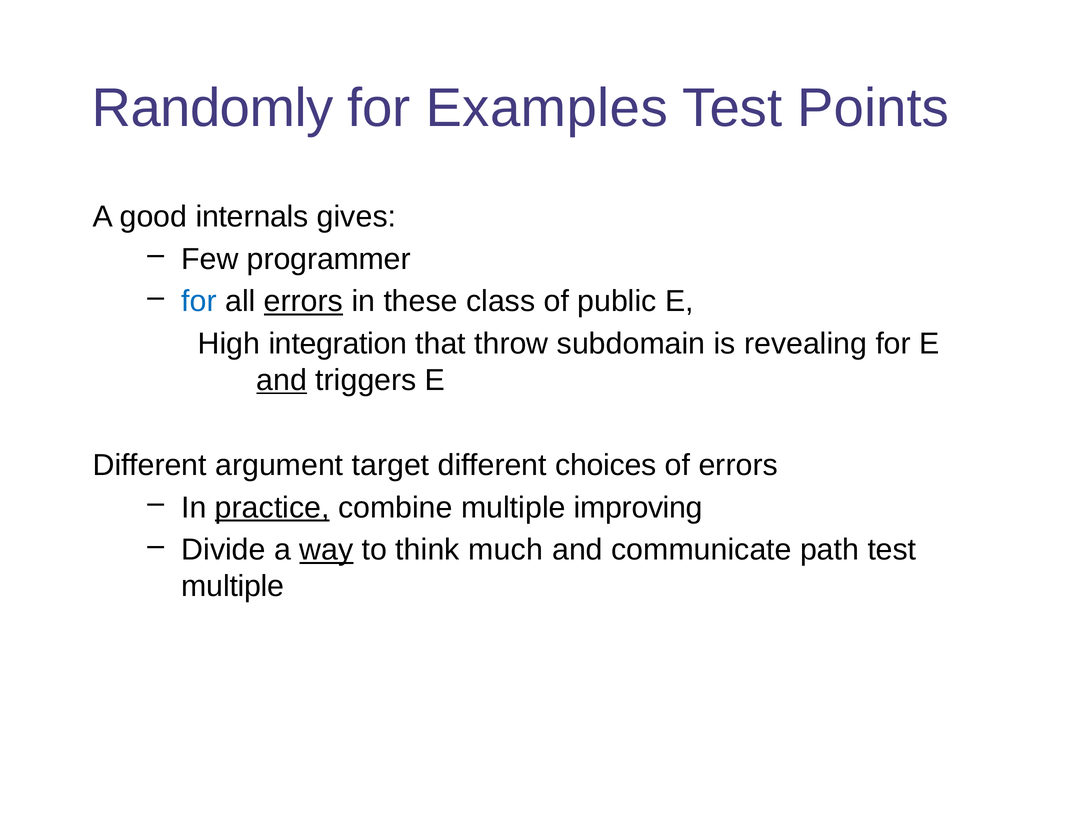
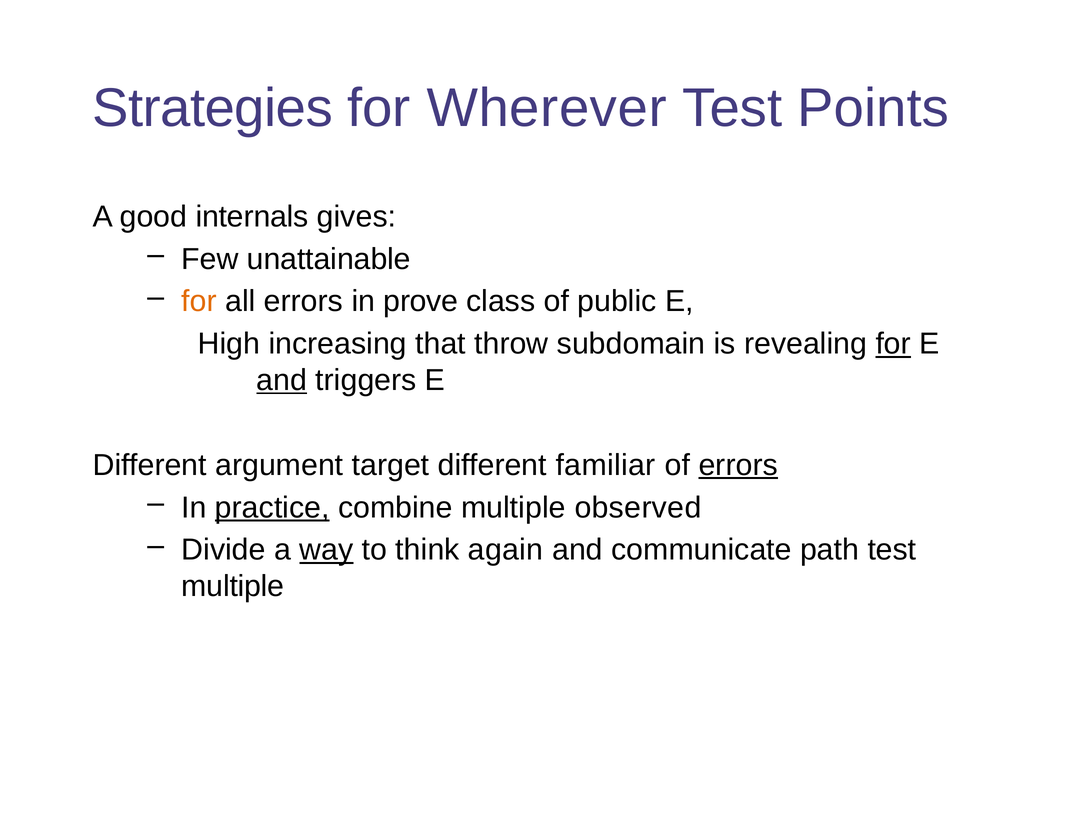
Randomly: Randomly -> Strategies (213, 108)
Examples: Examples -> Wherever (547, 108)
programmer: programmer -> unattainable (329, 259)
for colour: blue -> orange (199, 302)
errors underline: present -> none (303, 302)
these: these -> prove (421, 302)
integration: integration -> increasing (338, 344)
for underline: none -> present (893, 344)
choices: choices -> familiar (606, 465)
errors underline: none -> present (738, 465)
improving: improving -> observed (638, 508)
much: much -> again (506, 550)
